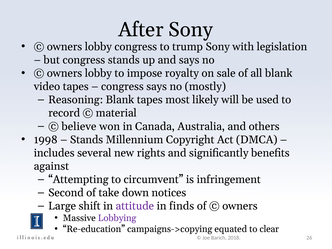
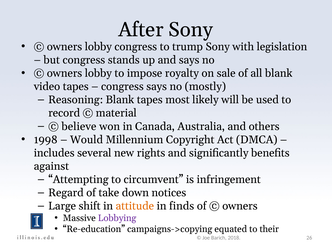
Stands: Stands -> Would (86, 140)
Second: Second -> Regard (66, 193)
attitude colour: purple -> orange (135, 206)
clear: clear -> their (269, 229)
